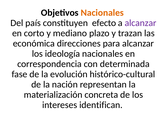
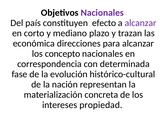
Nacionales colour: orange -> purple (102, 13)
ideología: ideología -> concepto (63, 54)
identifican: identifican -> propiedad (101, 105)
